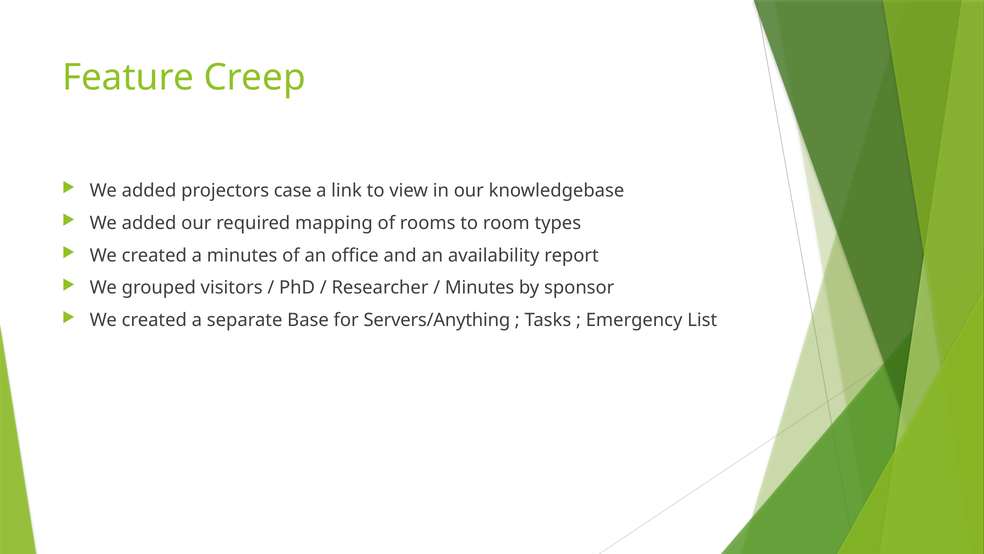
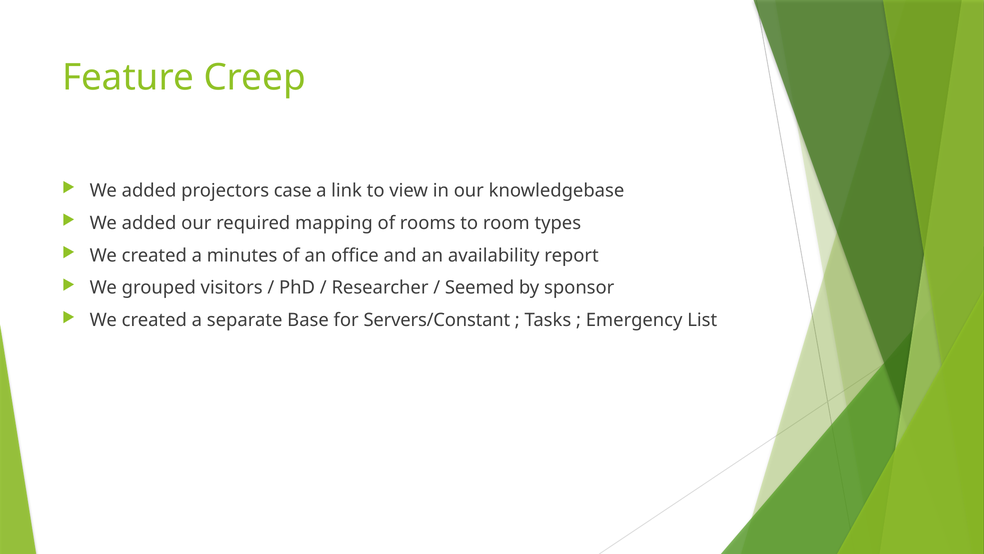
Minutes: Minutes -> Seemed (480, 288)
Servers/Anything: Servers/Anything -> Servers/Constant (437, 320)
